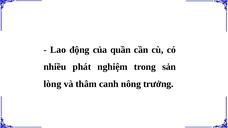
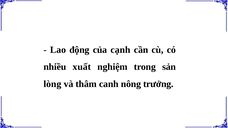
quần: quần -> cạnh (120, 50)
phát: phát -> xuất (82, 67)
